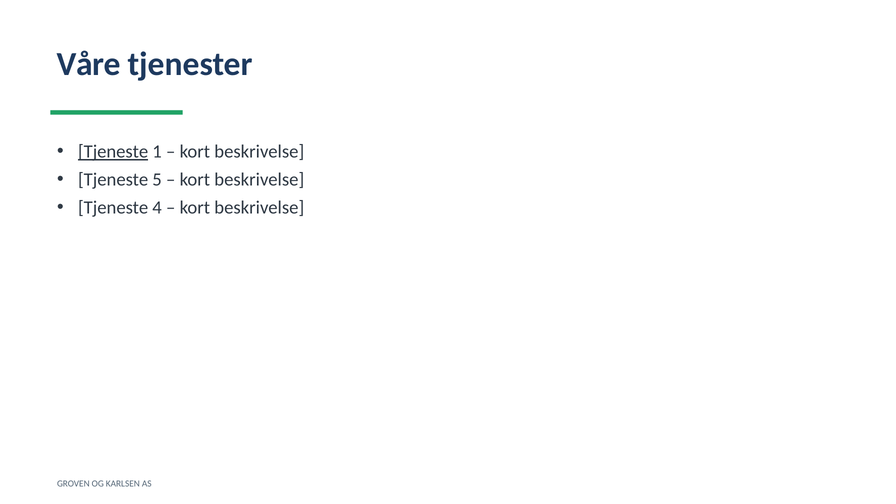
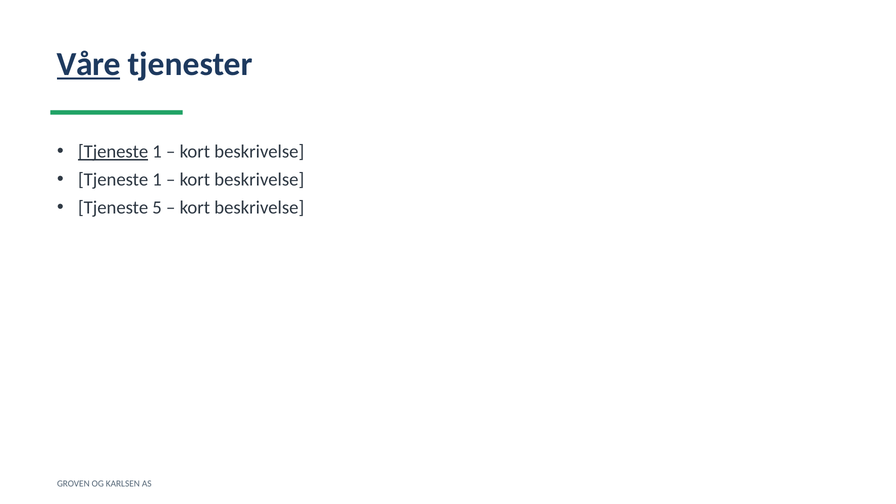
Våre underline: none -> present (89, 64)
5: 5 -> 1 (157, 180)
4: 4 -> 5 (157, 208)
